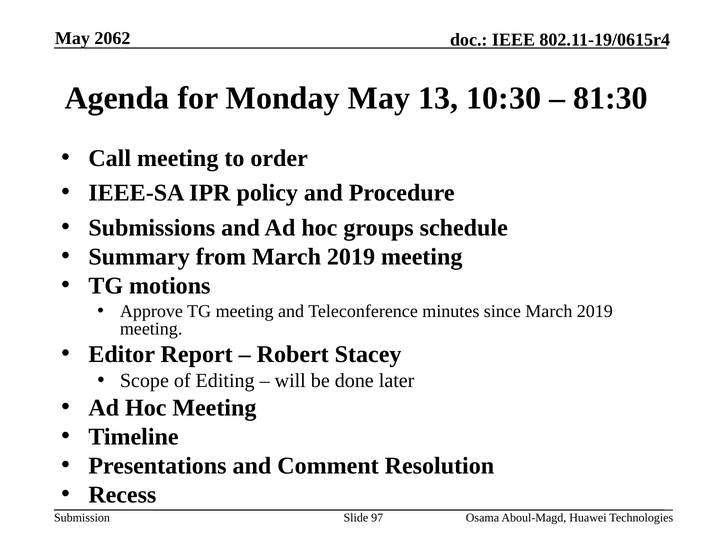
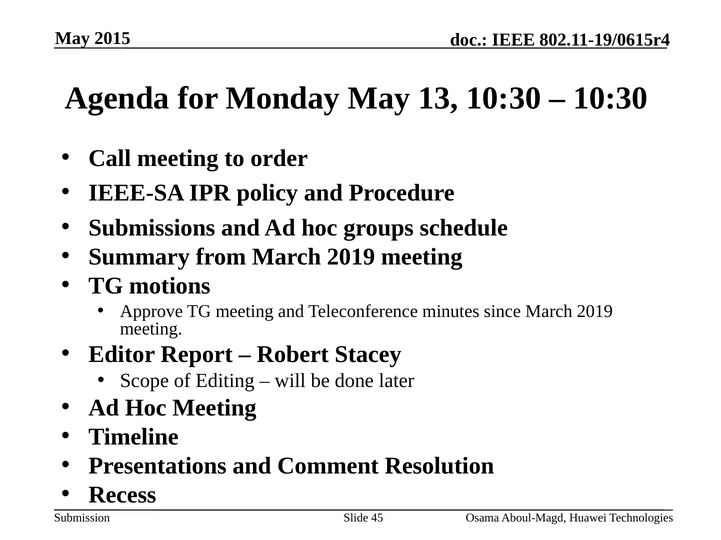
2062: 2062 -> 2015 (112, 38)
81:30: 81:30 -> 10:30 (611, 98)
97: 97 -> 45 (377, 519)
